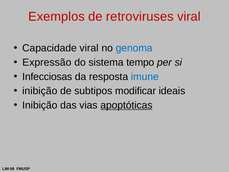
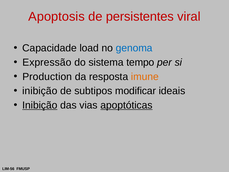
Exemplos: Exemplos -> Apoptosis (57, 17)
retroviruses: retroviruses -> persistentes (140, 17)
Capacidade viral: viral -> load (89, 48)
Infecciosas: Infecciosas -> Production (47, 77)
imune colour: blue -> orange (145, 77)
Inibição underline: none -> present (40, 105)
